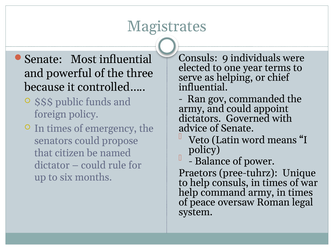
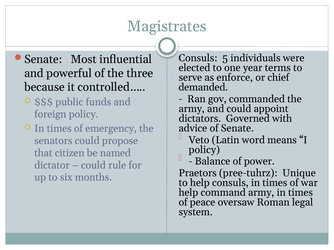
9: 9 -> 5 (225, 58)
helping: helping -> enforce (235, 78)
influential: influential -> demanded (203, 88)
